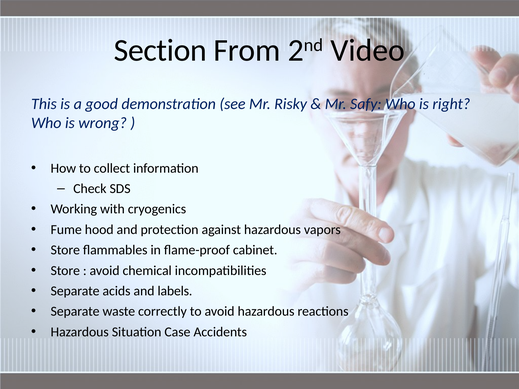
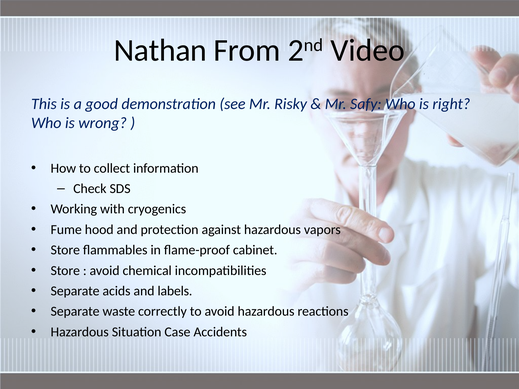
Section: Section -> Nathan (160, 50)
